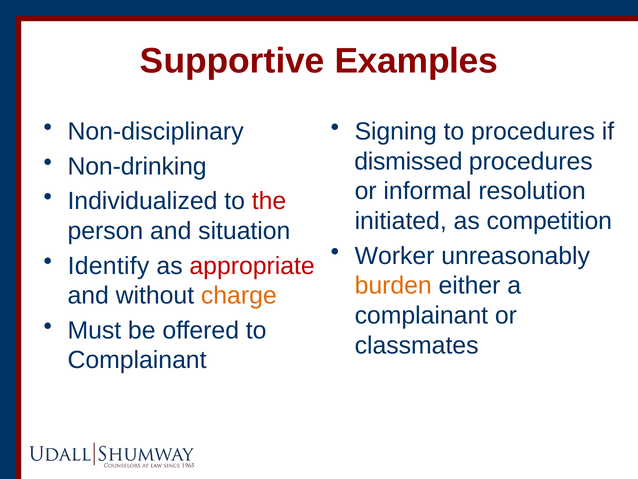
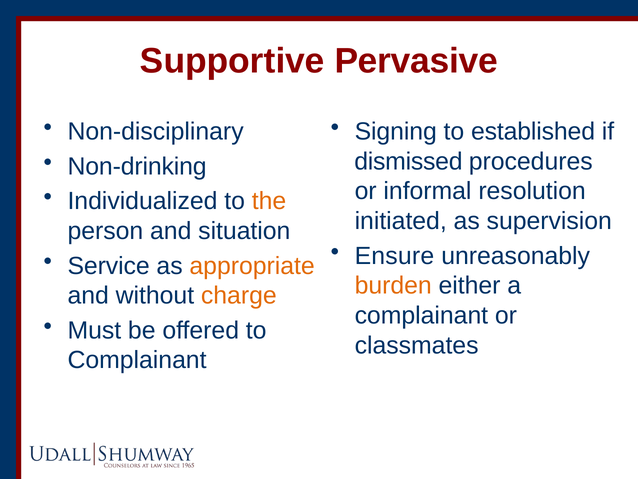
Examples: Examples -> Pervasive (416, 61)
to procedures: procedures -> established (533, 131)
the colour: red -> orange (269, 201)
competition: competition -> supervision (549, 221)
Worker: Worker -> Ensure (394, 256)
Identify: Identify -> Service (109, 266)
appropriate colour: red -> orange (252, 266)
